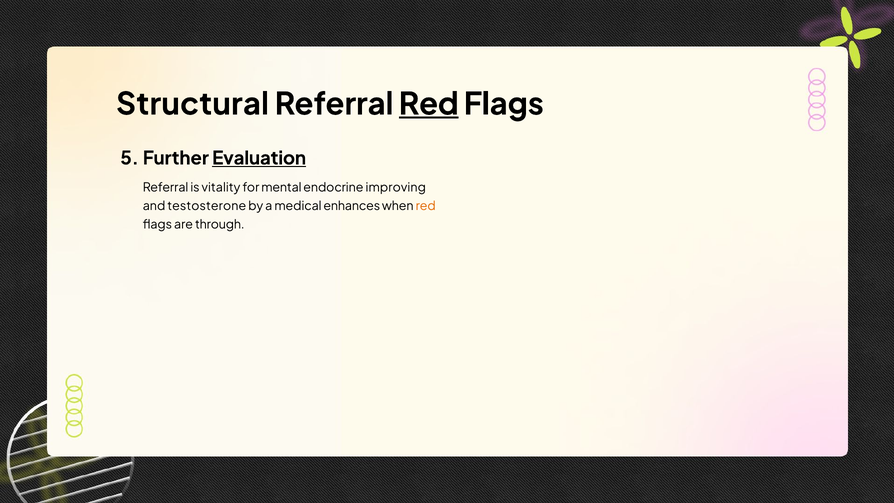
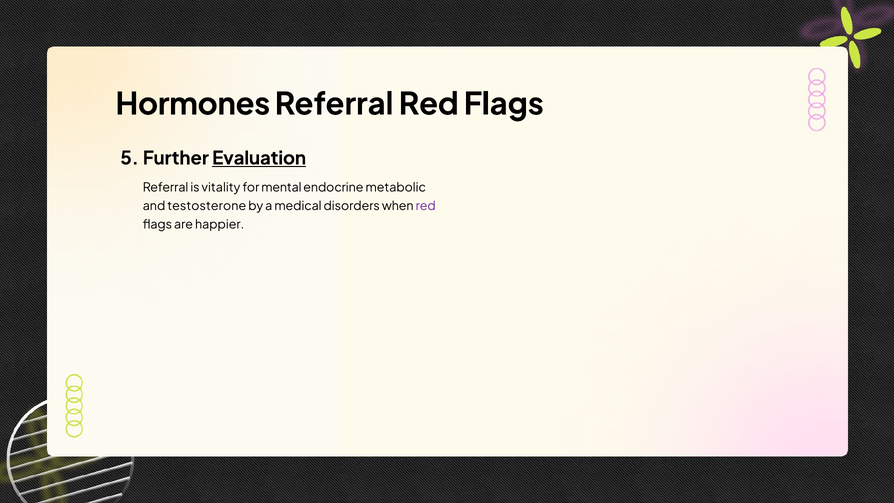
Structural: Structural -> Hormones (193, 104)
Red underline: present -> none (429, 104)
improving: improving -> metabolic (396, 187)
enhances: enhances -> disorders (352, 206)
red colour: orange -> purple (426, 206)
through: through -> happier (220, 225)
